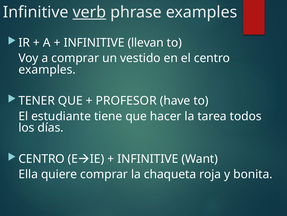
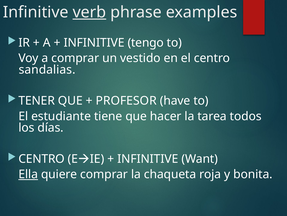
llevan: llevan -> tengo (146, 43)
examples: examples -> sandalias (47, 69)
Ella underline: none -> present (28, 174)
